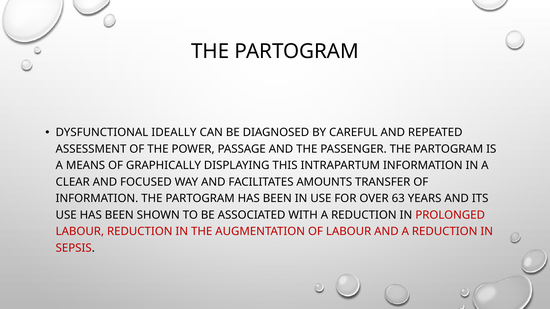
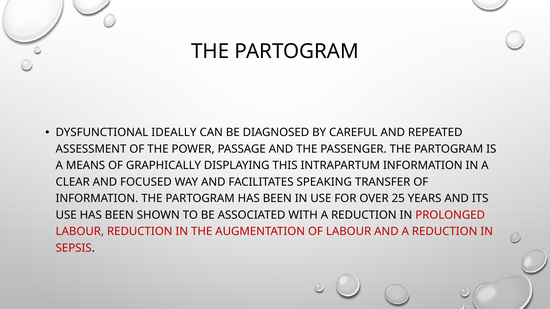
AMOUNTS: AMOUNTS -> SPEAKING (324, 182)
63: 63 -> 25 (398, 199)
